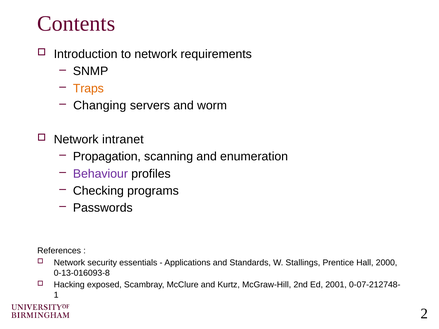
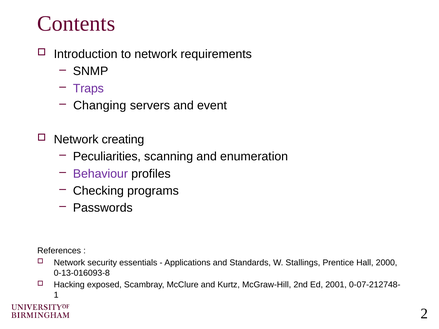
Traps colour: orange -> purple (88, 88)
worm: worm -> event (212, 105)
intranet: intranet -> creating (123, 140)
Propagation: Propagation -> Peculiarities (107, 157)
